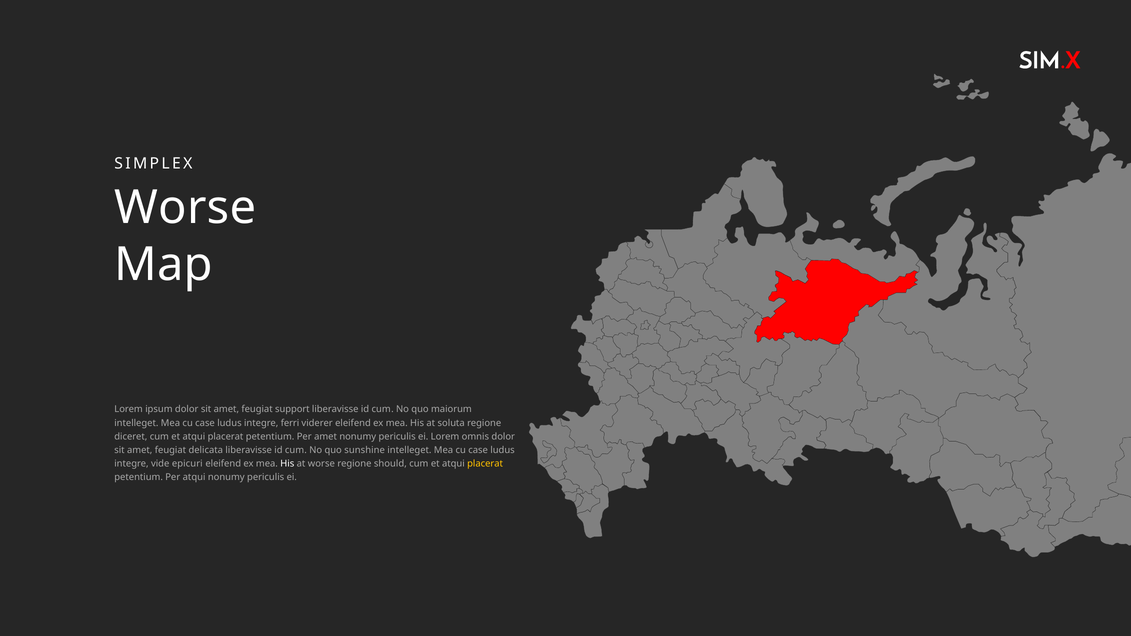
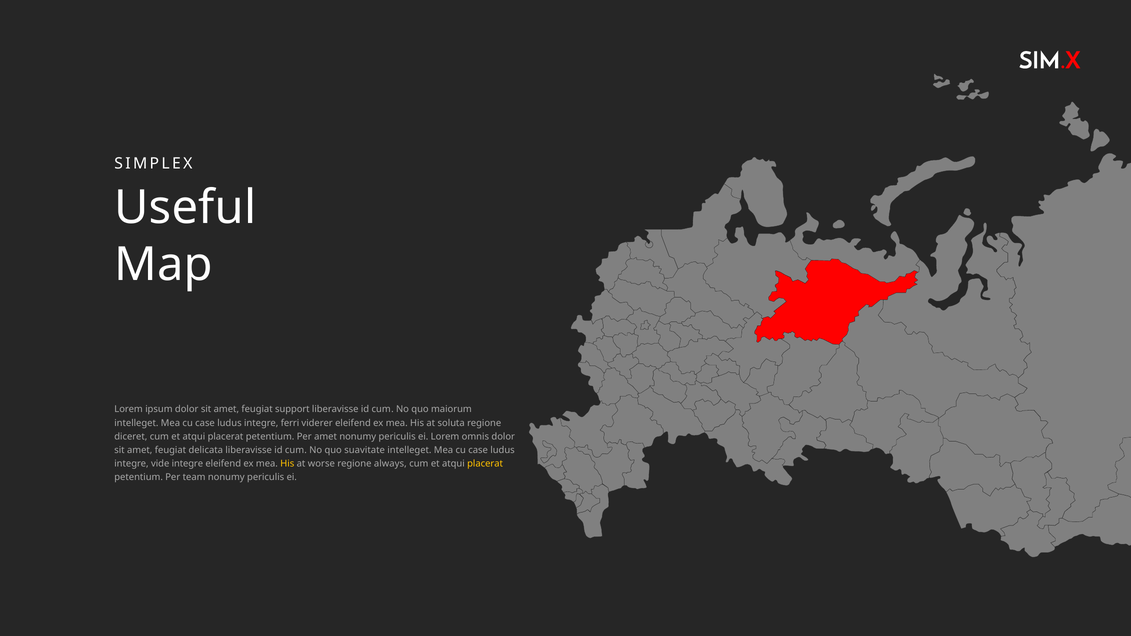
Worse: Worse -> Useful (185, 208)
sunshine: sunshine -> suavitate (365, 450)
vide epicuri: epicuri -> integre (187, 464)
His colour: white -> yellow (287, 464)
should: should -> always (390, 464)
Per atqui: atqui -> team (194, 477)
